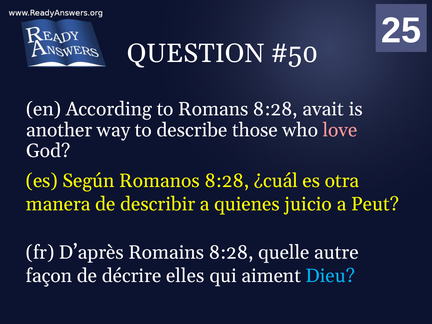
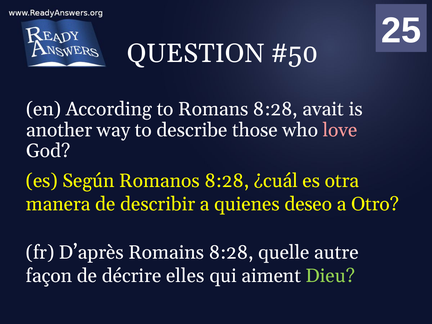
juicio: juicio -> deseo (308, 204)
Peut: Peut -> Otro (375, 204)
Dieu colour: light blue -> light green (330, 276)
